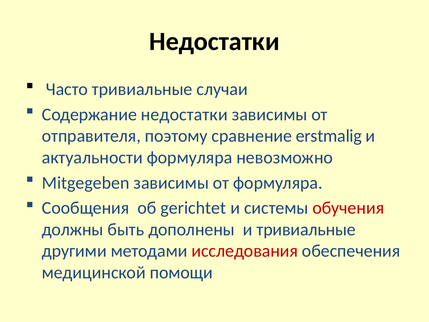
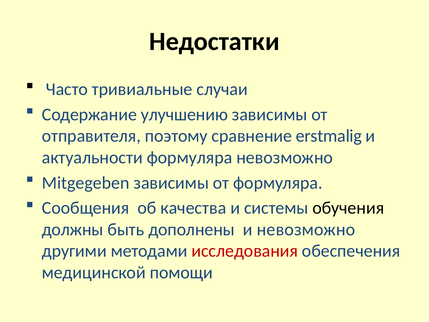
Содержание недостатки: недостатки -> улучшению (184, 114)
gerichtet: gerichtet -> качества (193, 208)
обучения colour: red -> black (348, 208)
и тривиальные: тривиальные -> невозможно (306, 229)
